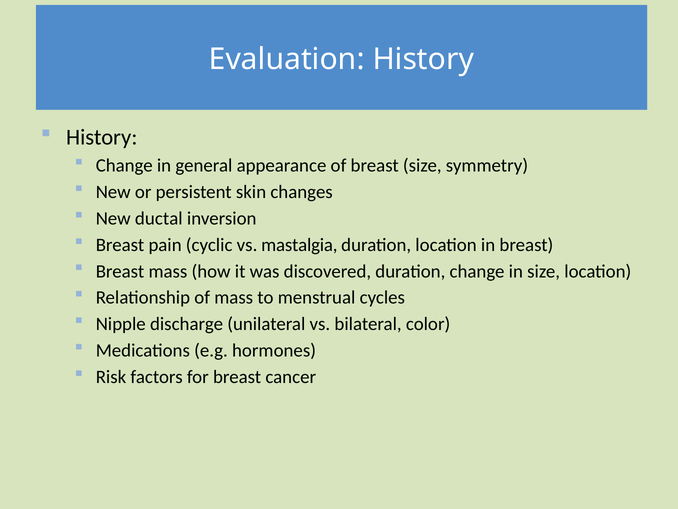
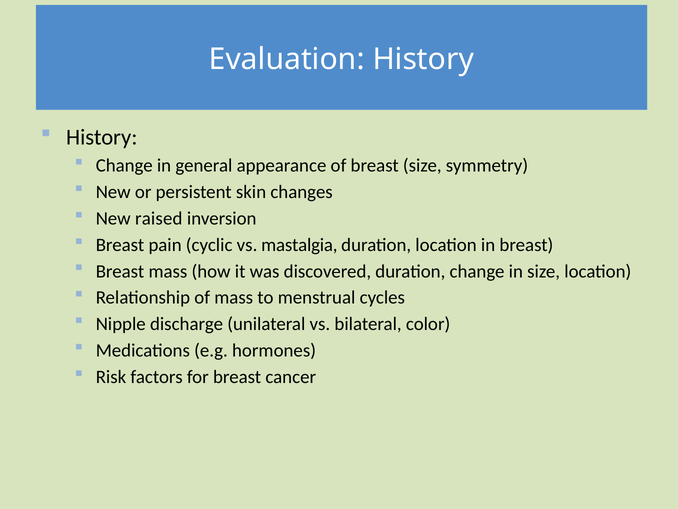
ductal: ductal -> raised (159, 218)
